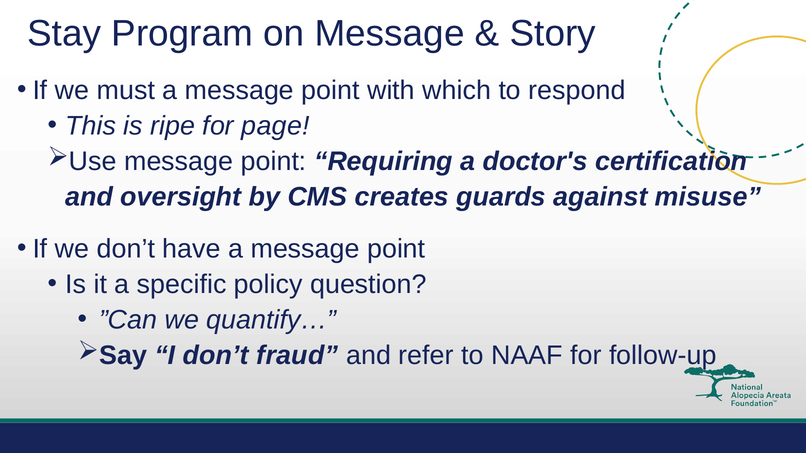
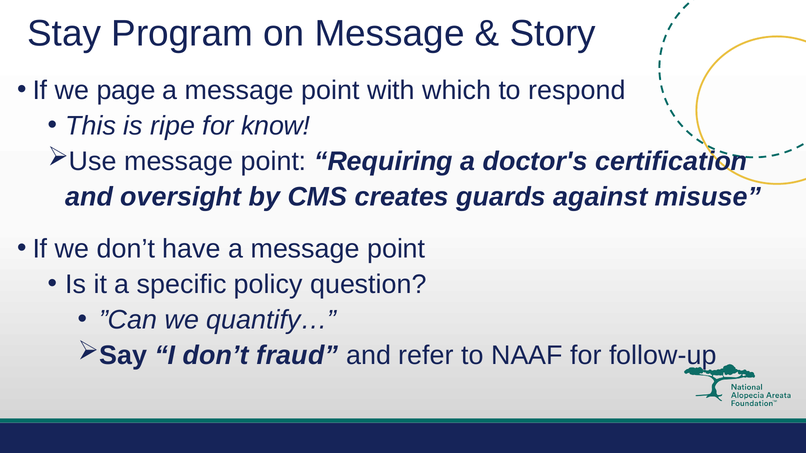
must: must -> page (126, 91)
page: page -> know (276, 126)
